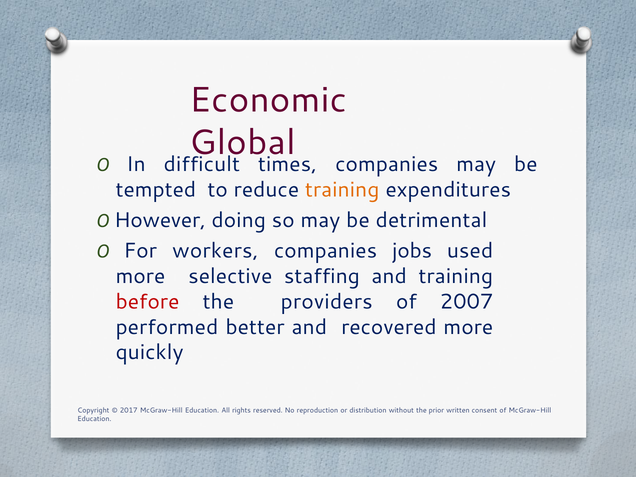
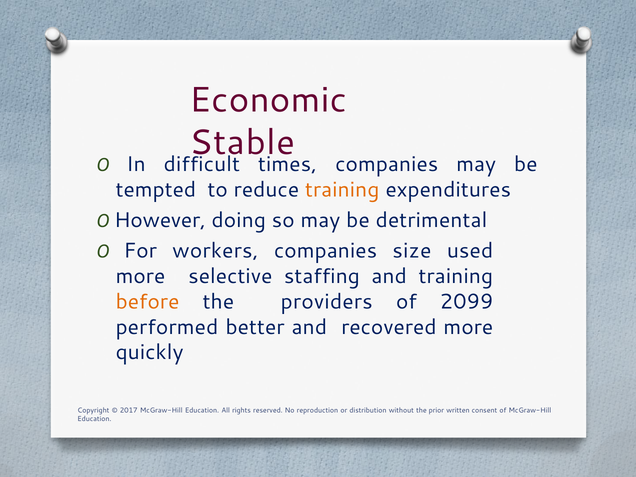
Global: Global -> Stable (242, 143)
jobs: jobs -> size (412, 251)
before colour: red -> orange (147, 302)
2007: 2007 -> 2099 (467, 302)
